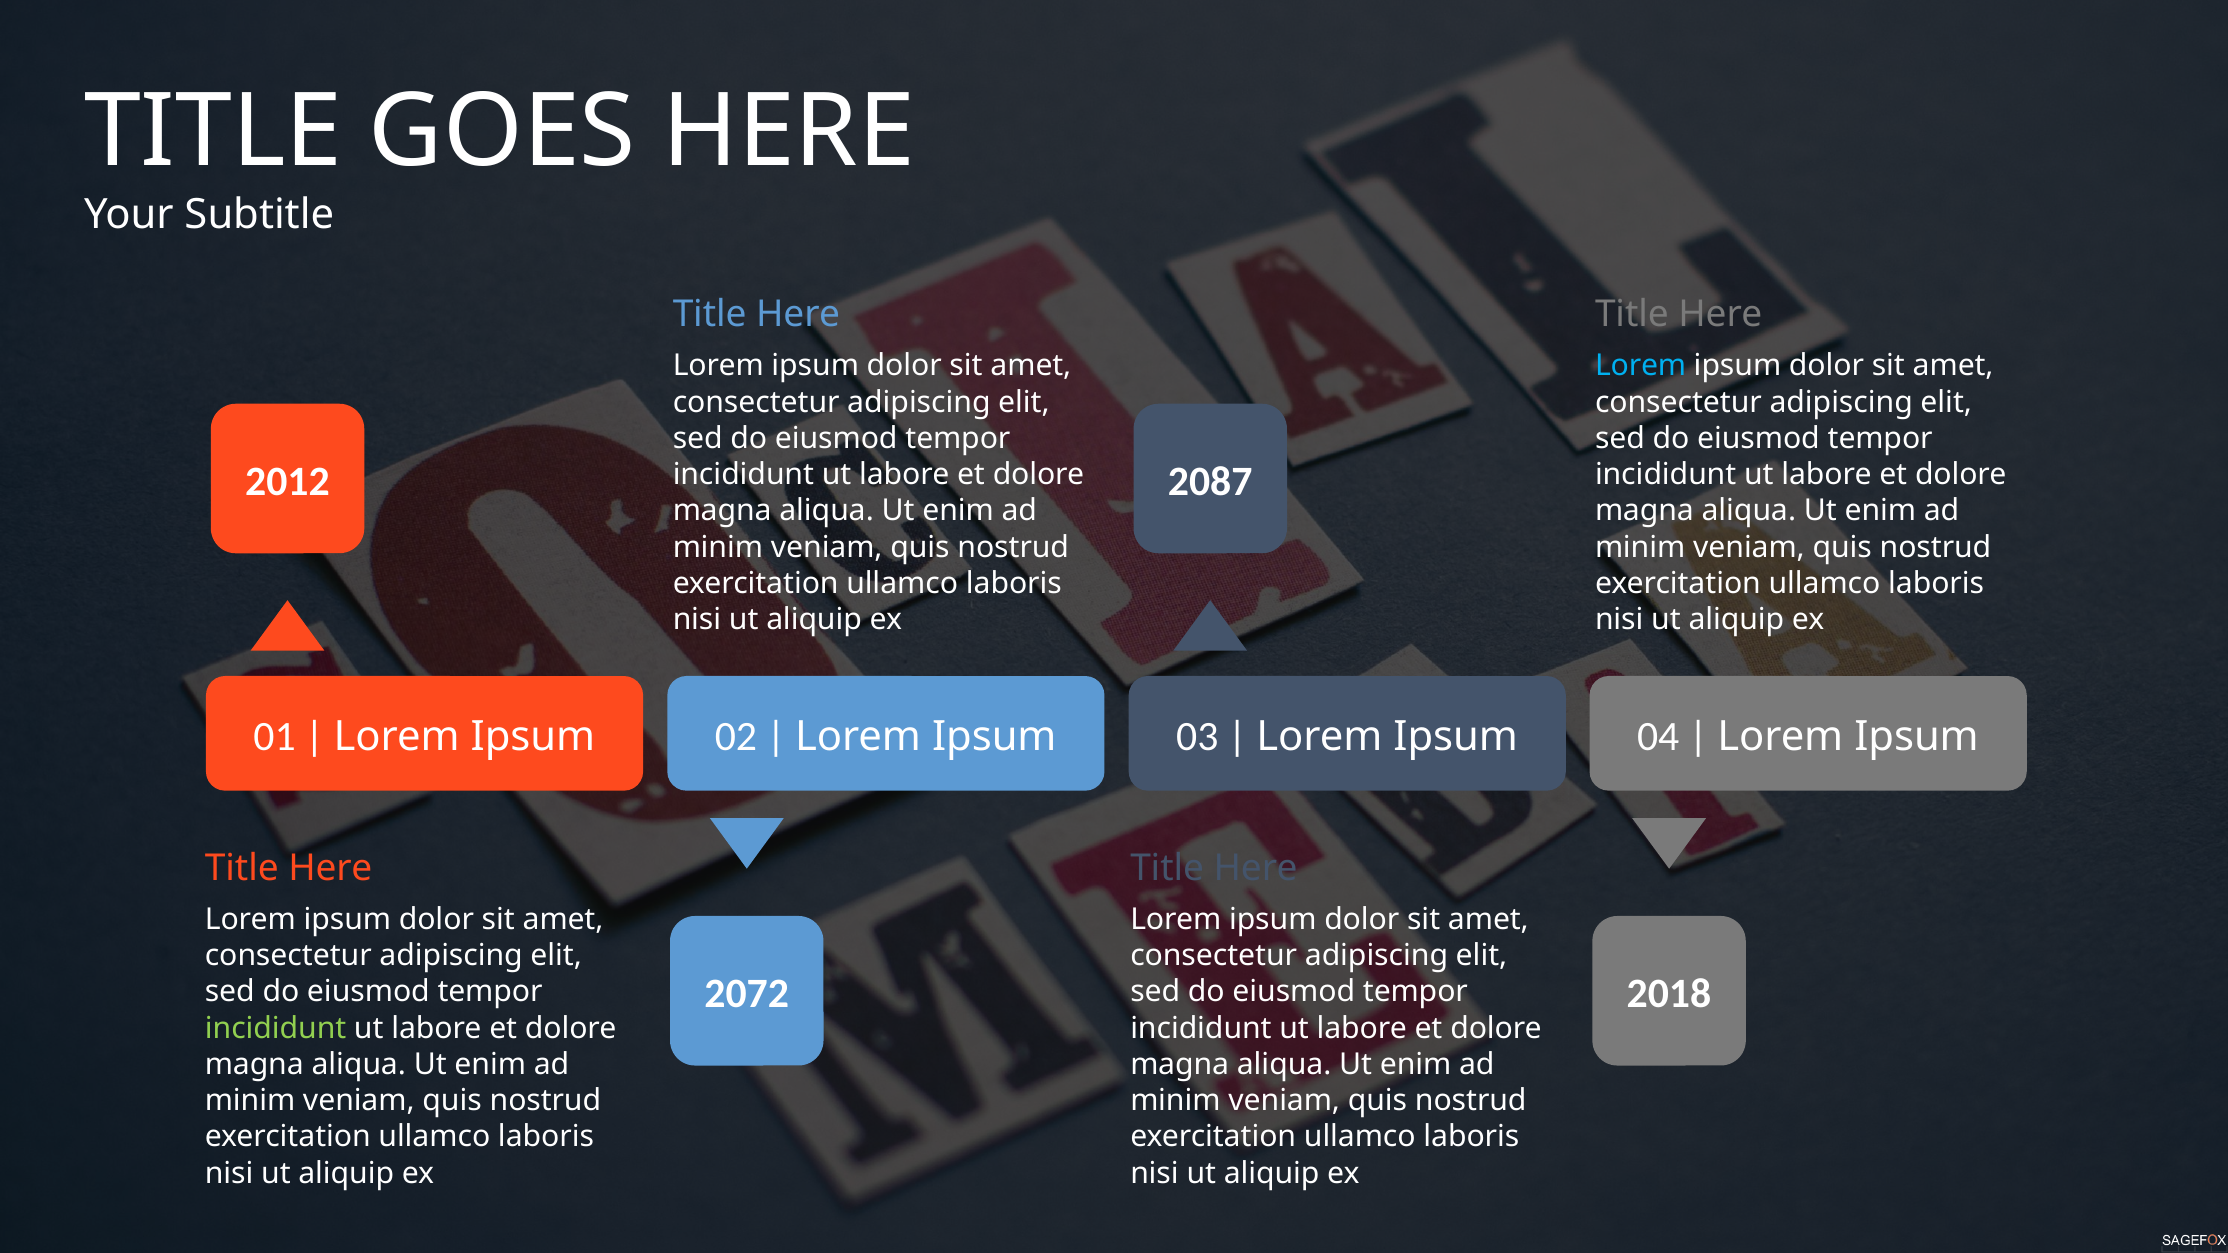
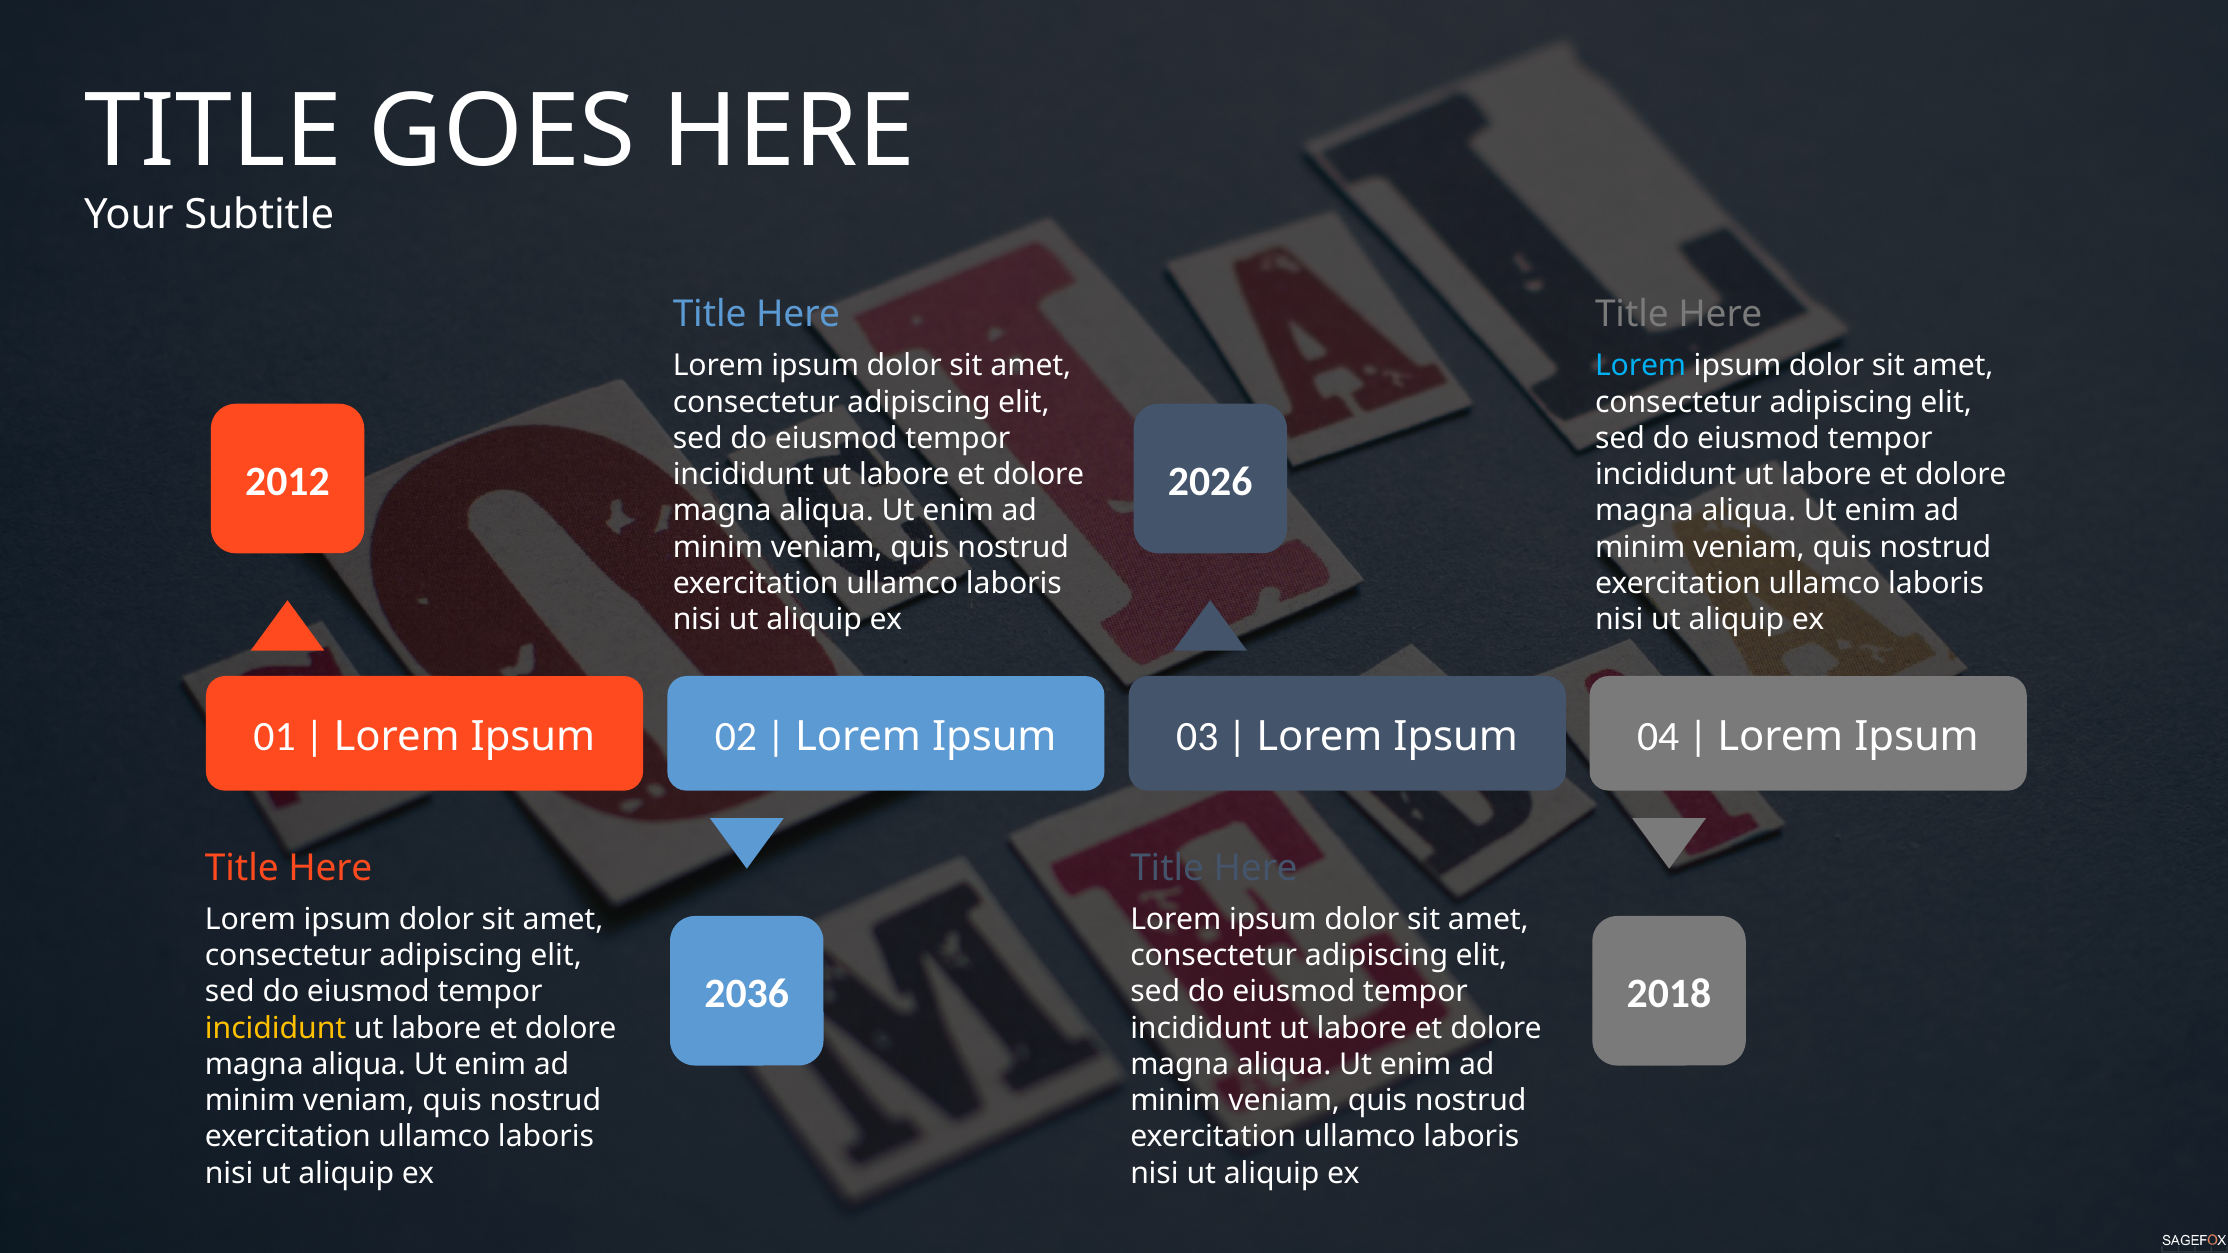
2087: 2087 -> 2026 (1210, 481)
2072: 2072 -> 2036 (747, 994)
incididunt colour: light green -> yellow (276, 1028)
